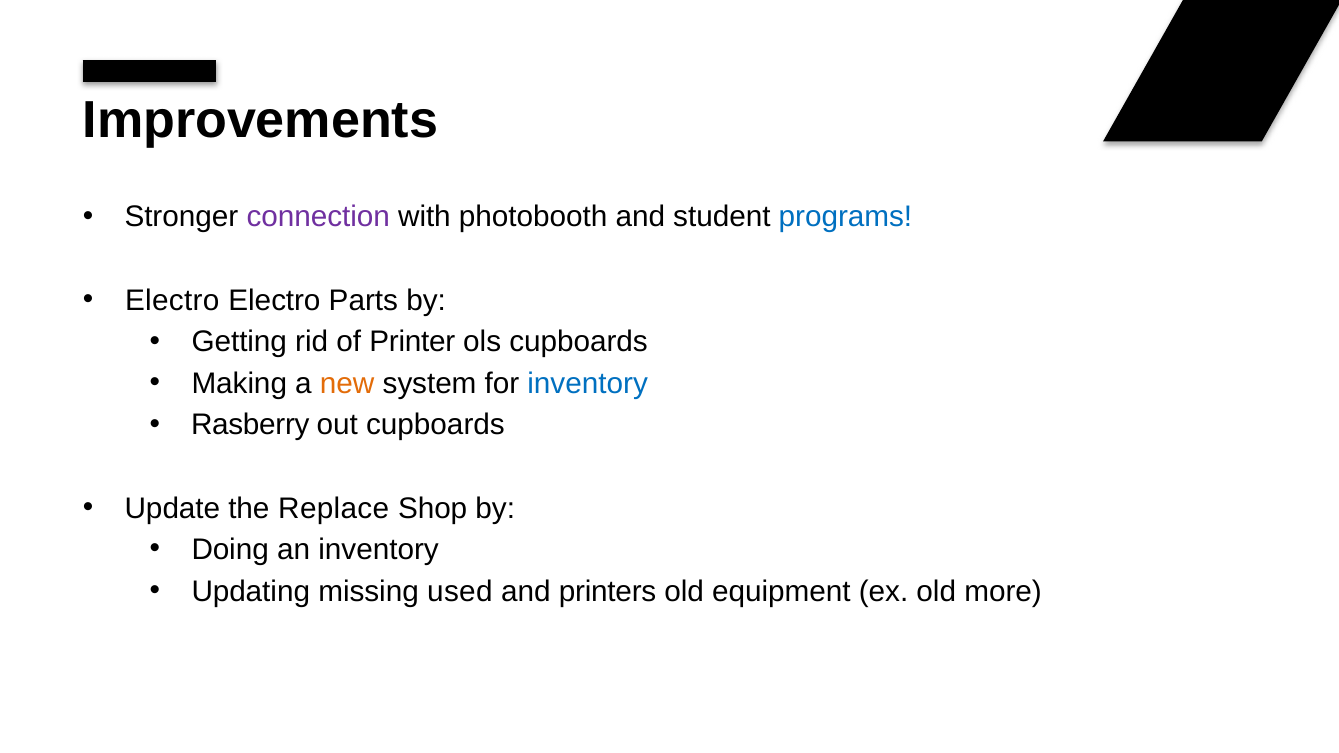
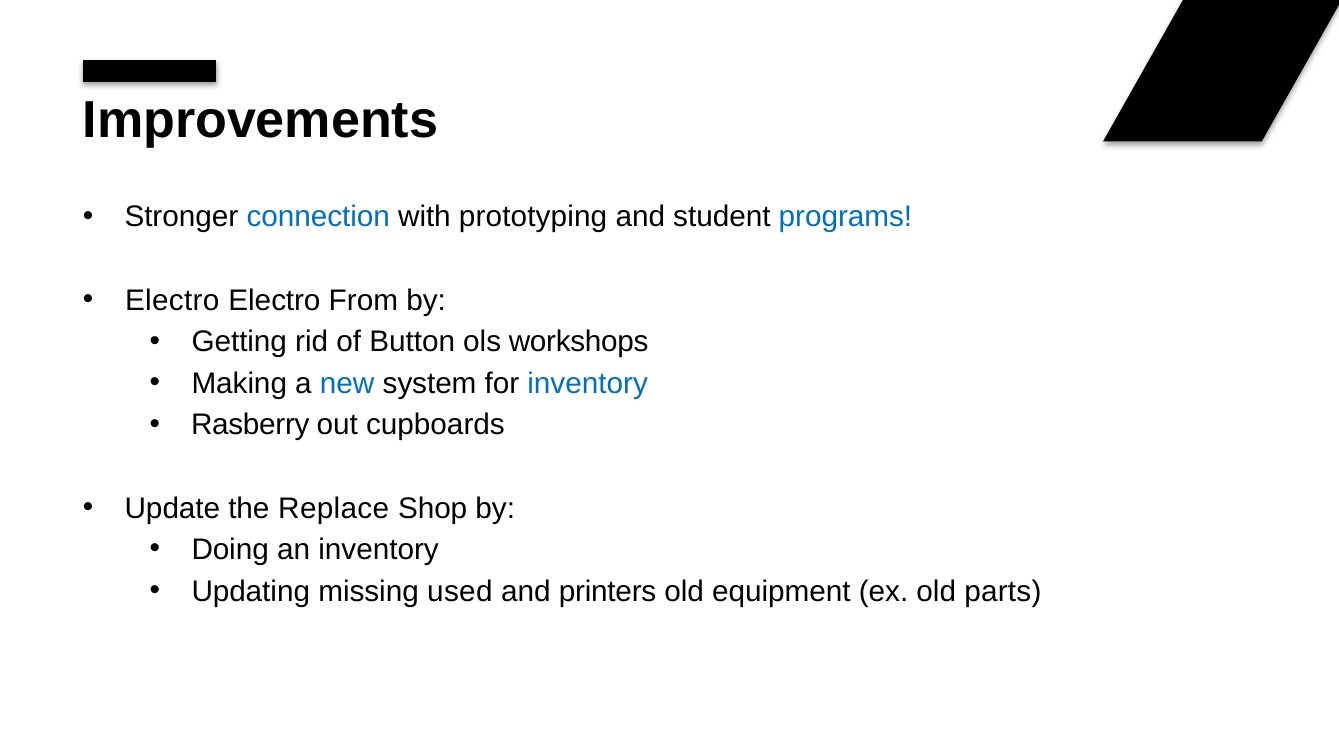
connection colour: purple -> blue (318, 217)
photobooth: photobooth -> prototyping (533, 217)
Parts: Parts -> From (363, 300)
Printer: Printer -> Button (412, 342)
ols cupboards: cupboards -> workshops (579, 342)
new colour: orange -> blue (347, 384)
more: more -> parts (1003, 592)
